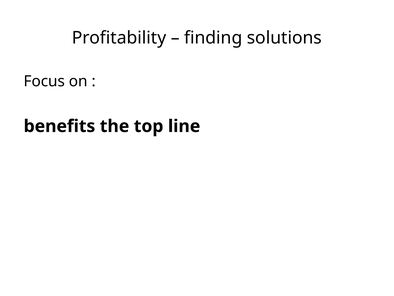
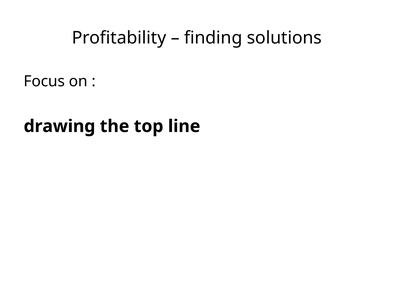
benefits: benefits -> drawing (59, 126)
